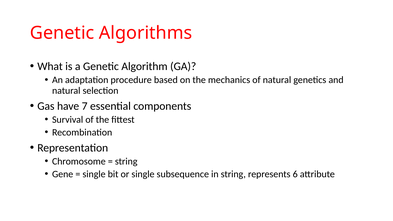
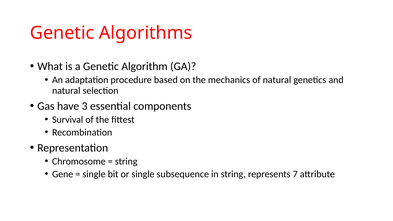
7: 7 -> 3 (85, 106)
6: 6 -> 7 (295, 174)
